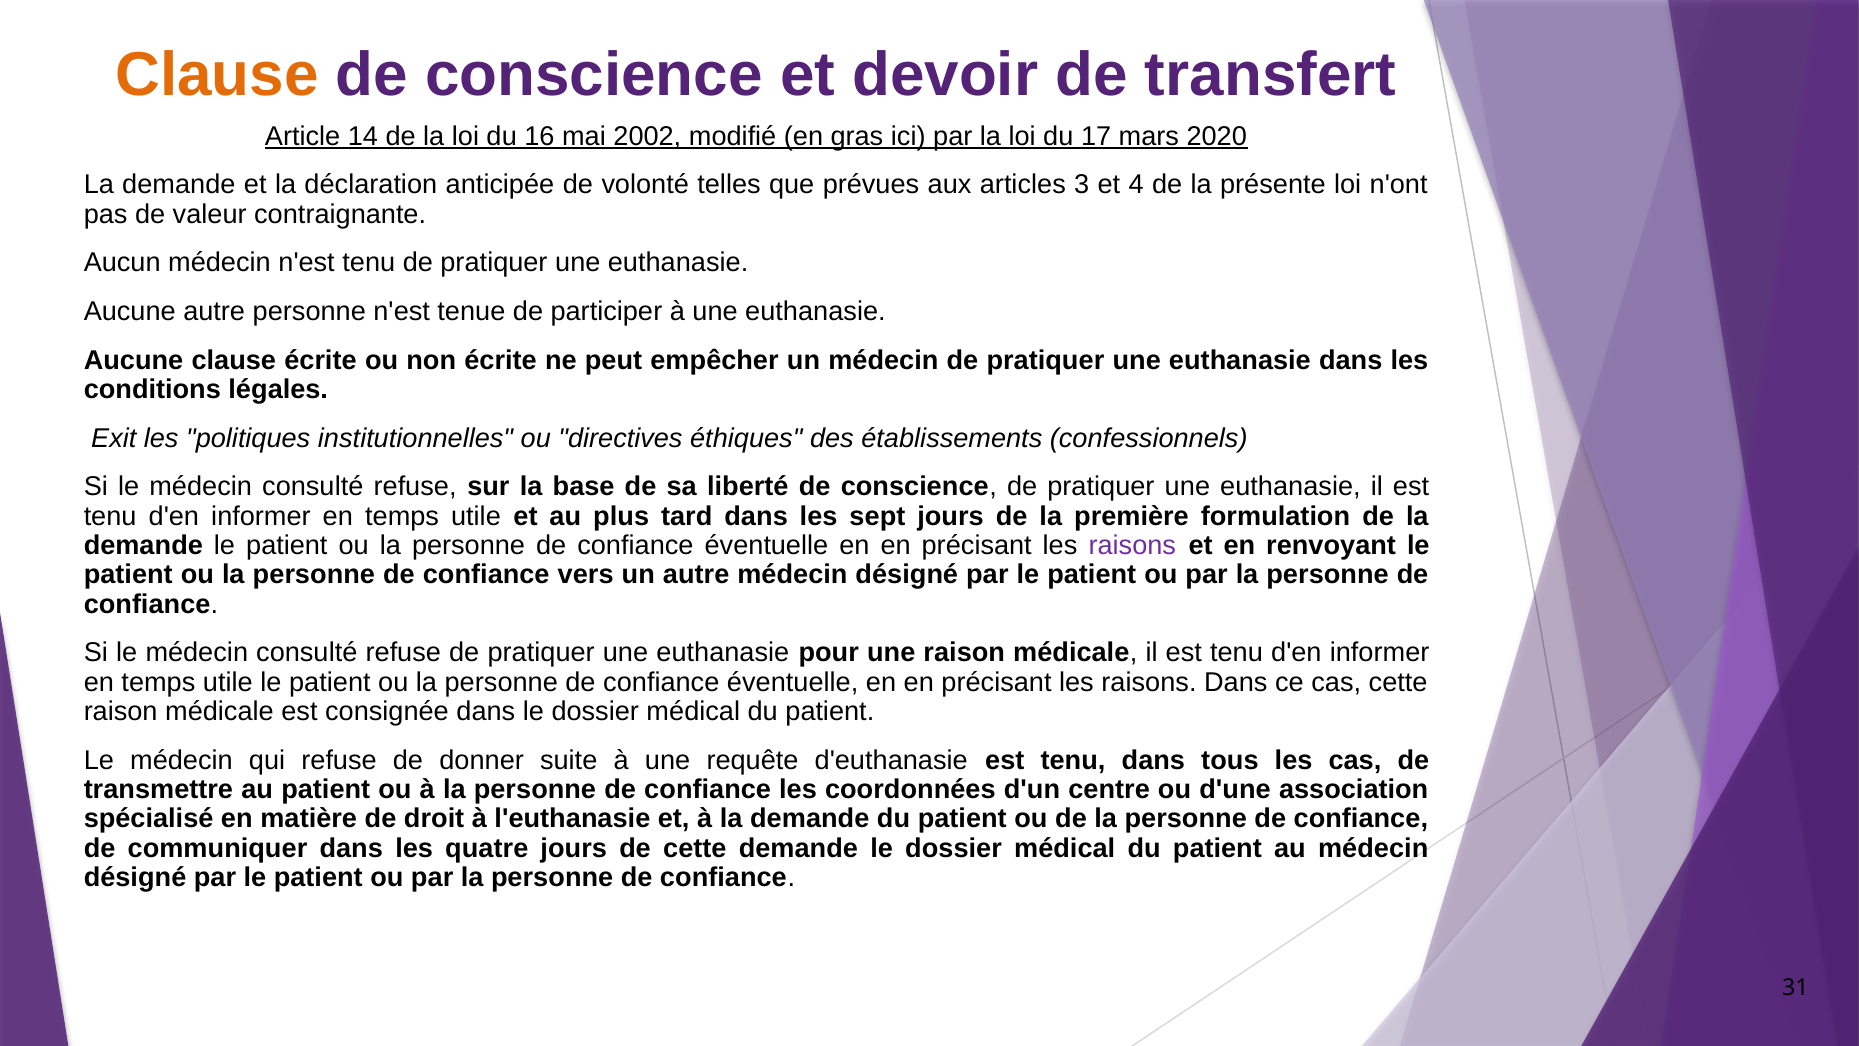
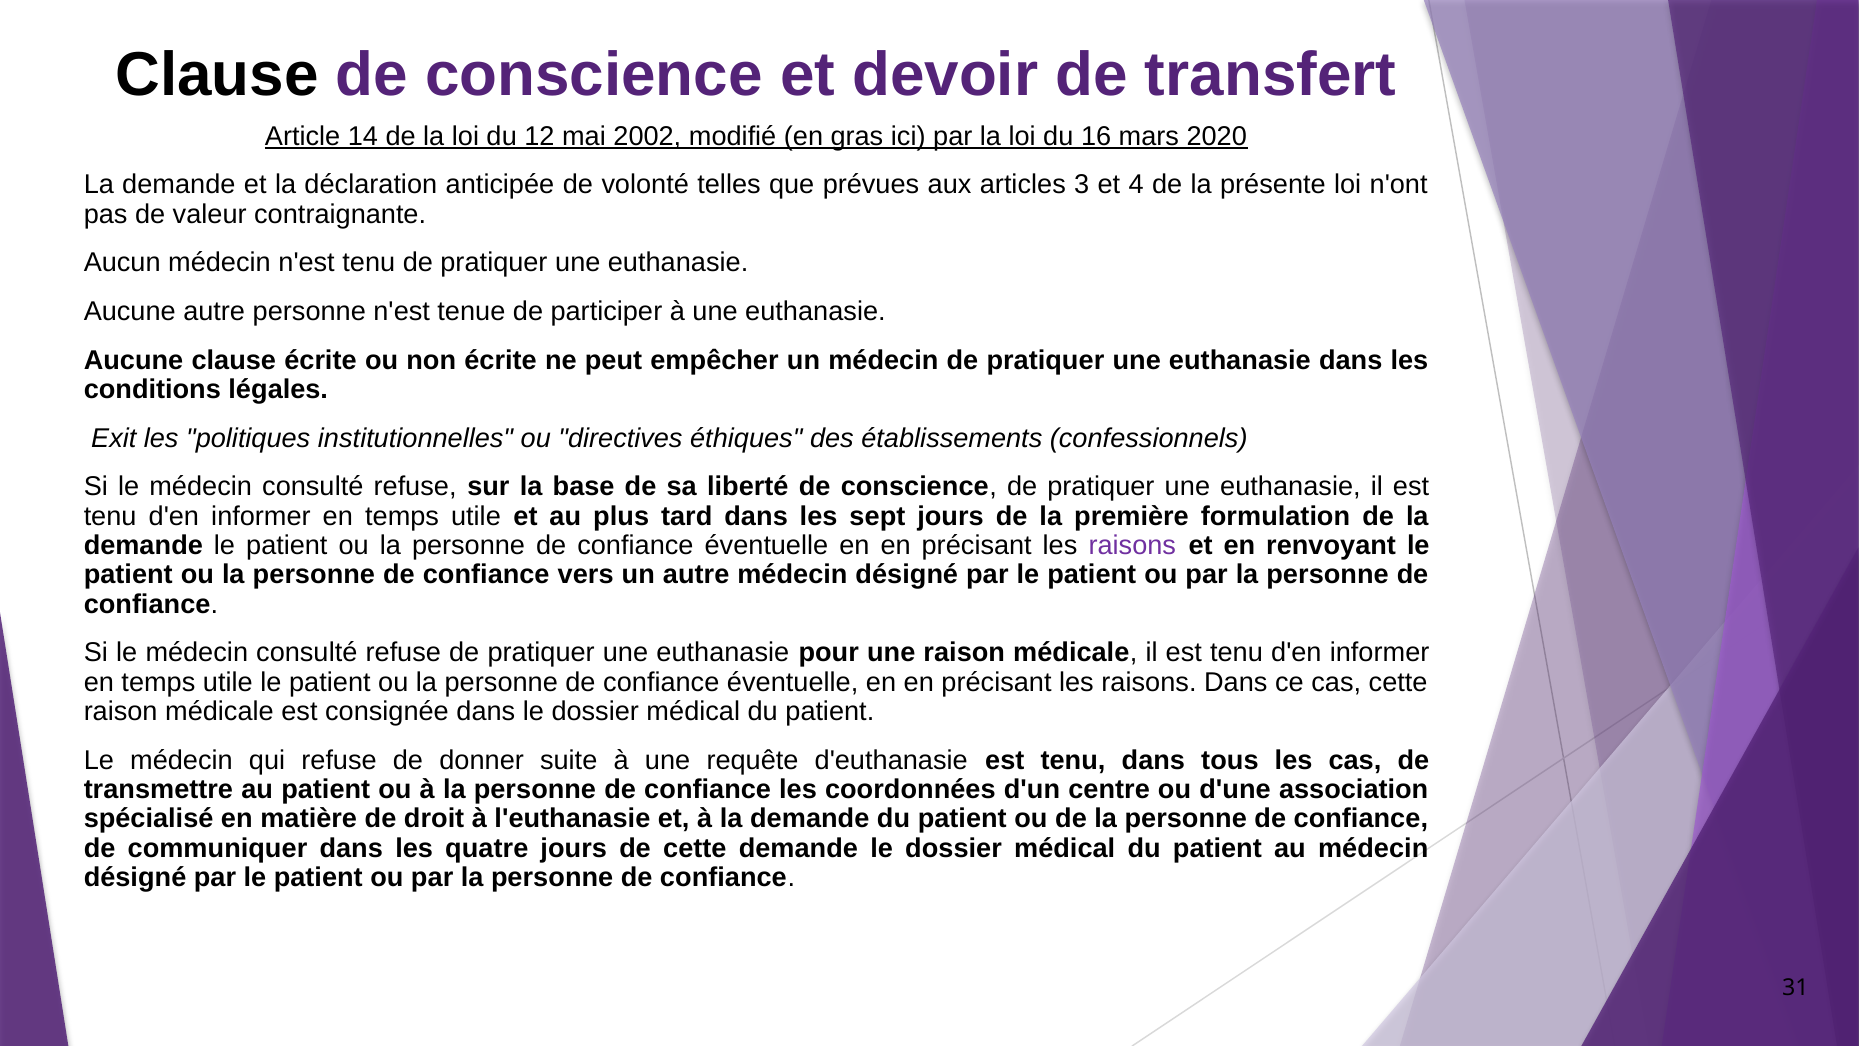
Clause colour: orange -> black (217, 75)
16: 16 -> 12 (539, 136)
17: 17 -> 16 (1096, 136)
